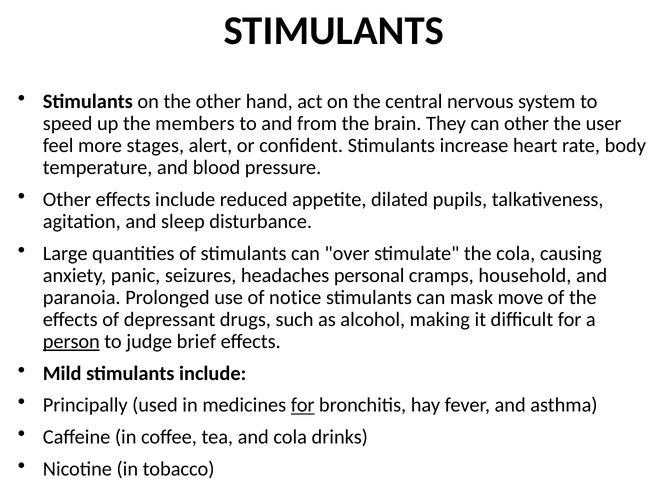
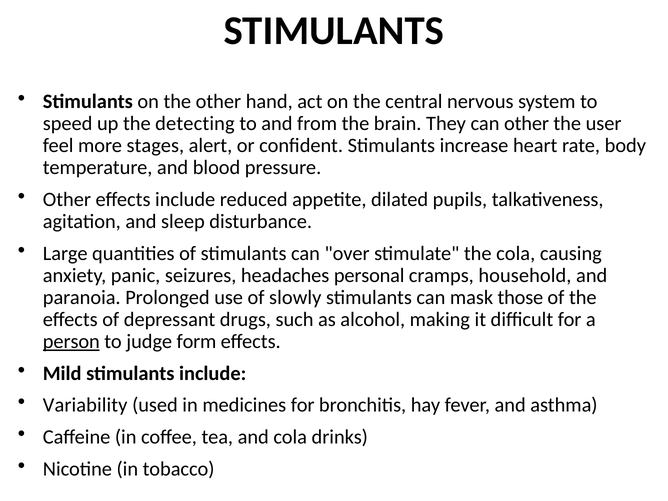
members: members -> detecting (195, 123)
notice: notice -> slowly (295, 297)
move: move -> those (520, 297)
brief: brief -> form (197, 341)
Principally: Principally -> Variability (85, 405)
for underline: present -> none (303, 405)
